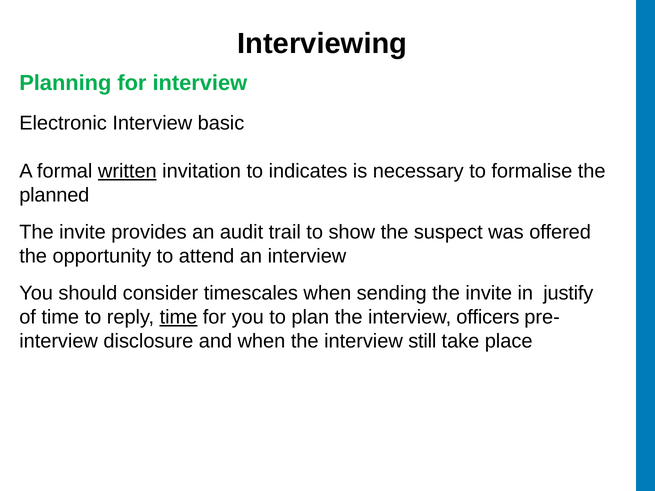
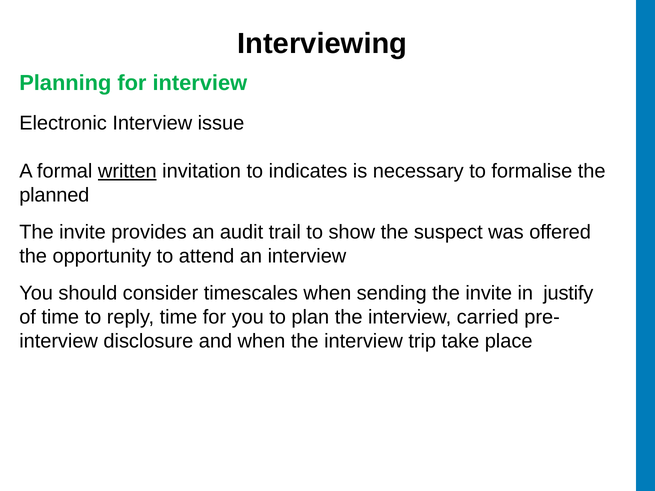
basic: basic -> issue (221, 123)
time underline: present -> none (178, 317)
officers: officers -> carried (488, 317)
still: still -> trip (422, 341)
